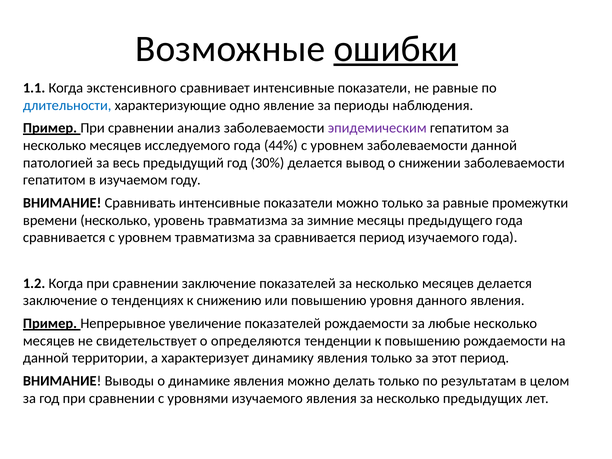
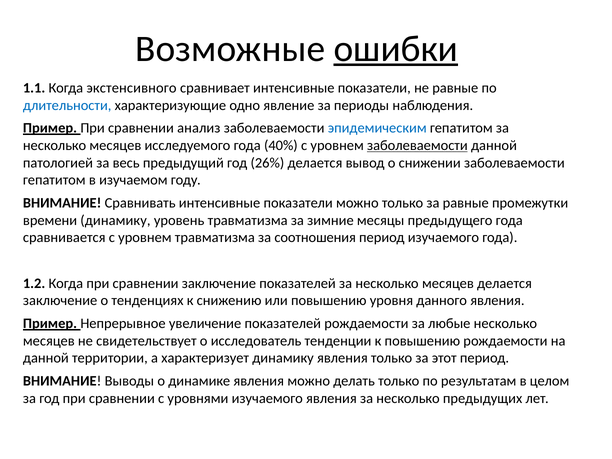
эпидемическим colour: purple -> blue (377, 128)
44%: 44% -> 40% (281, 146)
заболеваемости underline: none -> present (417, 146)
30%: 30% -> 26% (267, 163)
времени несколько: несколько -> динамику (115, 220)
за сравнивается: сравнивается -> соотношения (315, 238)
определяются: определяются -> исследователь (256, 341)
